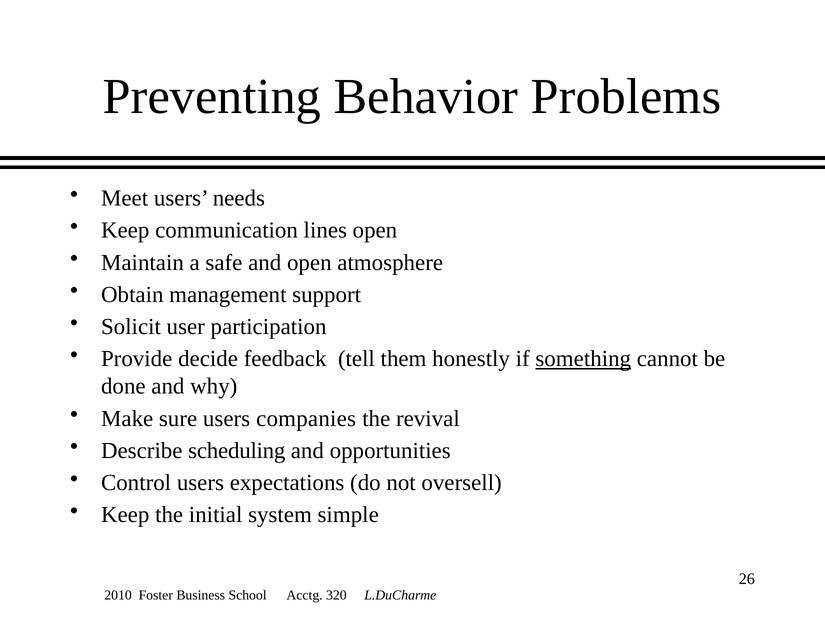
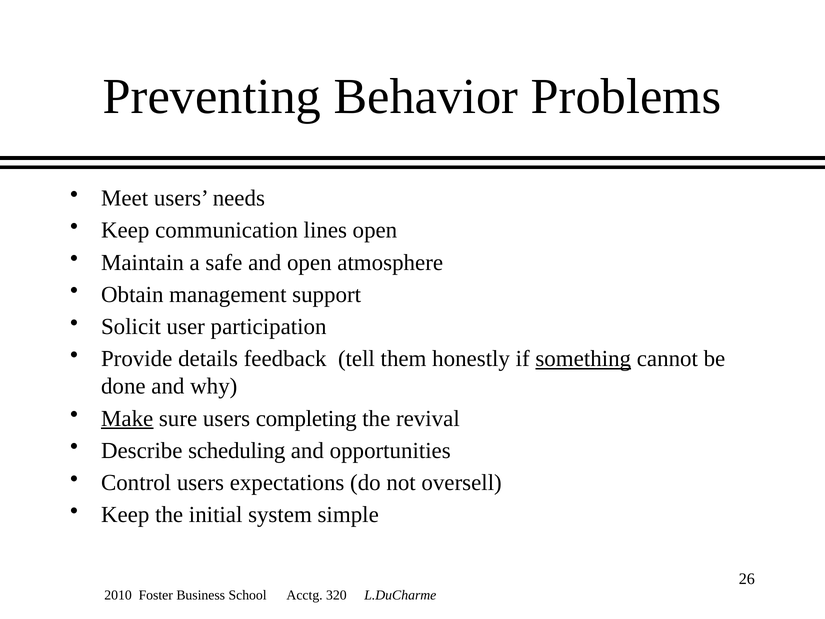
decide: decide -> details (208, 359)
Make underline: none -> present (127, 418)
companies: companies -> completing (306, 418)
